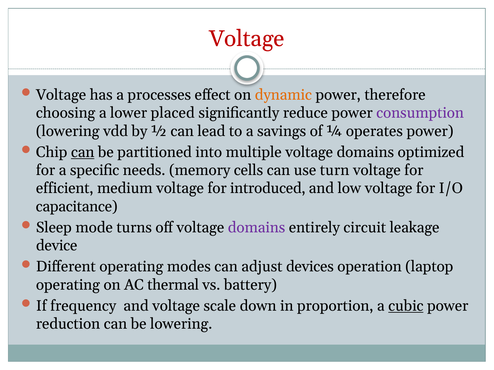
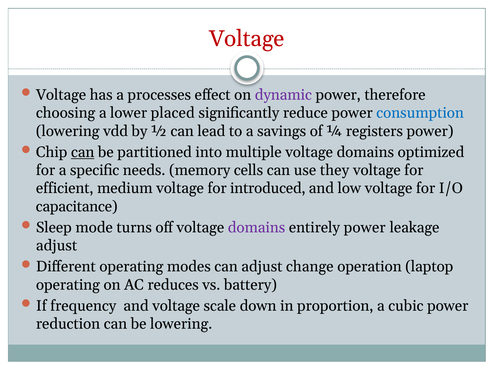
dynamic colour: orange -> purple (283, 95)
consumption colour: purple -> blue (420, 113)
operates: operates -> registers (374, 131)
turn: turn -> they (335, 170)
entirely circuit: circuit -> power (365, 228)
device: device -> adjust (57, 246)
devices: devices -> change (310, 267)
thermal: thermal -> reduces (173, 285)
cubic underline: present -> none (406, 306)
